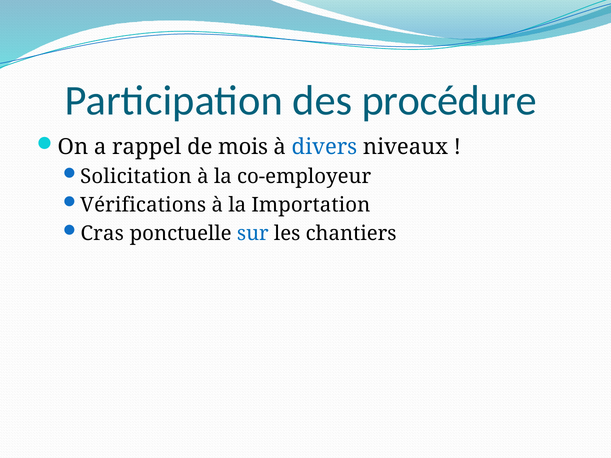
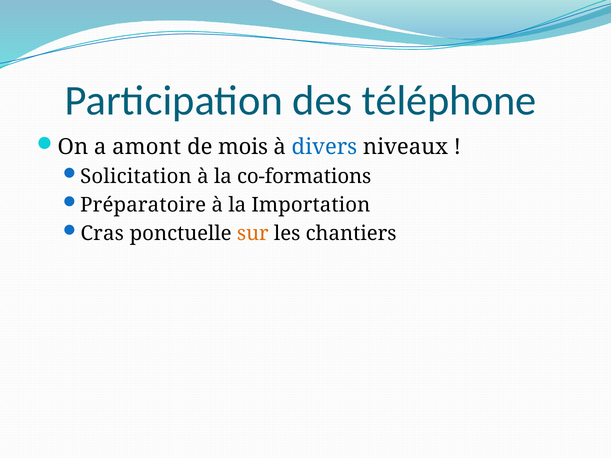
procédure: procédure -> téléphone (449, 101)
rappel: rappel -> amont (147, 147)
co-employeur: co-employeur -> co-formations (304, 177)
Vérifications: Vérifications -> Préparatoire (143, 205)
sur colour: blue -> orange (253, 234)
